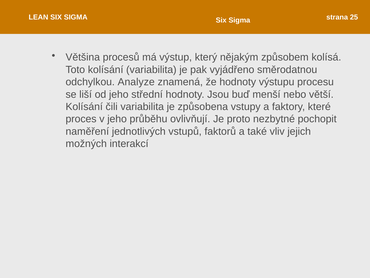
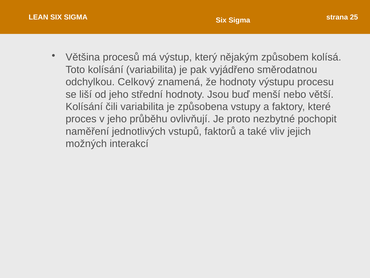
Analyze: Analyze -> Celkový (136, 82)
